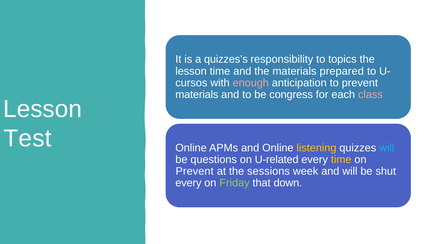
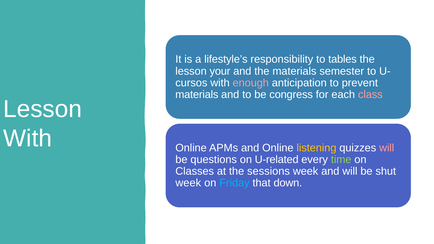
quizzes’s: quizzes’s -> lifestyle’s (226, 59)
topics: topics -> tables (342, 59)
lesson time: time -> your (220, 71)
prepared: prepared -> semester (342, 71)
Test: Test -> With (28, 139)
will colour: light blue -> pink (387, 148)
time colour: yellow -> light green (341, 160)
Prevent: Prevent -> Classes (195, 171)
every: every -> week (188, 183)
Friday colour: light green -> light blue (234, 183)
